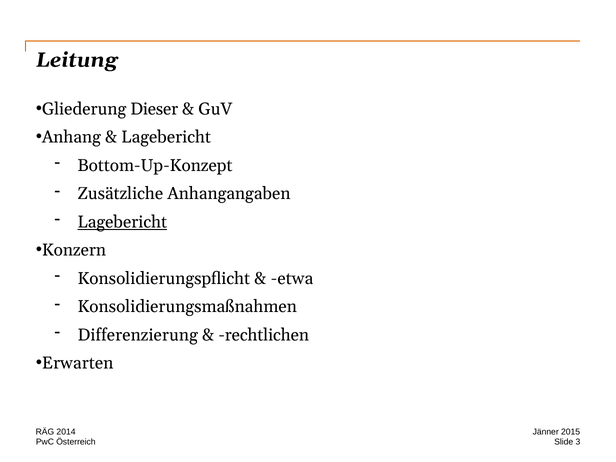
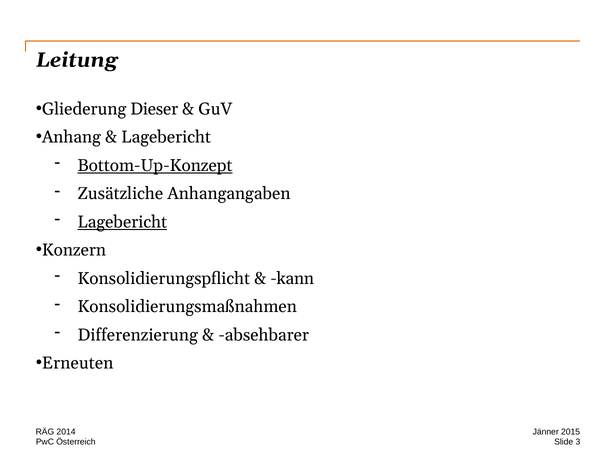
Bottom-Up-Konzept underline: none -> present (155, 166)
etwa: etwa -> kann (292, 279)
rechtlichen: rechtlichen -> absehbarer (264, 335)
Erwarten: Erwarten -> Erneuten (78, 363)
